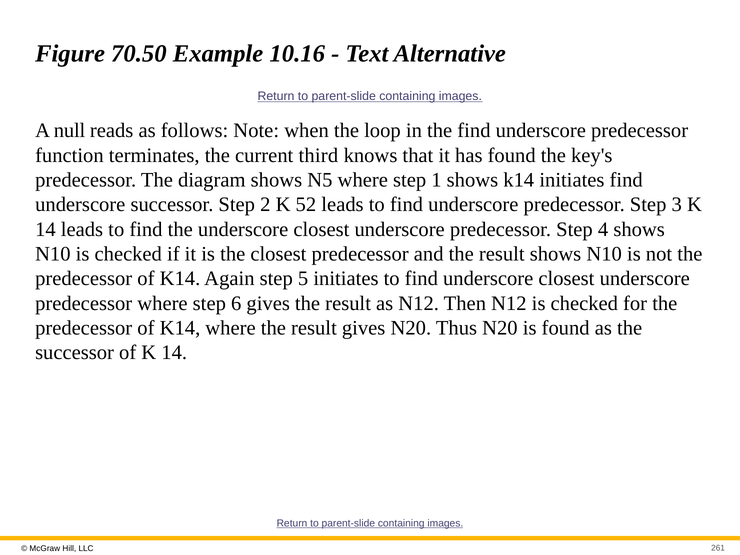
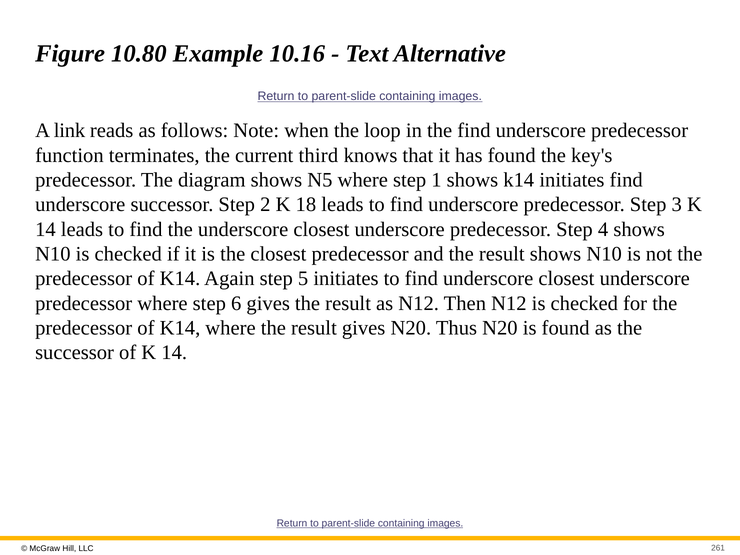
70.50: 70.50 -> 10.80 (139, 54)
null: null -> link (70, 131)
52: 52 -> 18 (306, 205)
